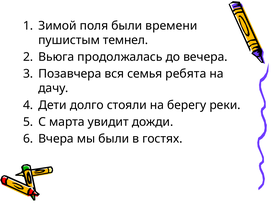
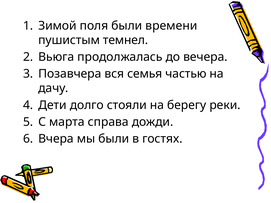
ребята: ребята -> частью (186, 74)
увидит: увидит -> справа (108, 122)
